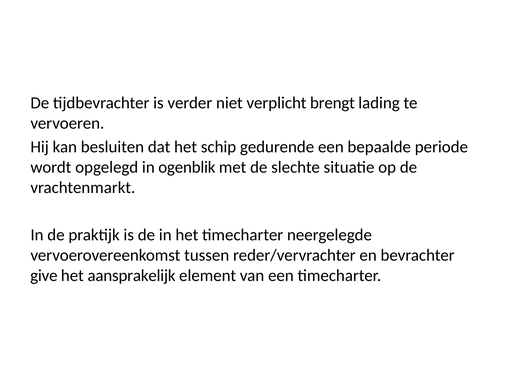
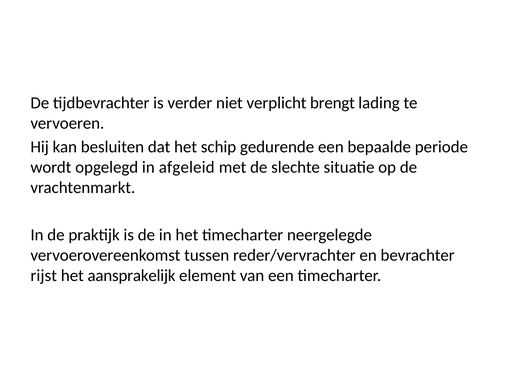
ogenblik: ogenblik -> afgeleid (187, 167)
give: give -> rijst (44, 275)
